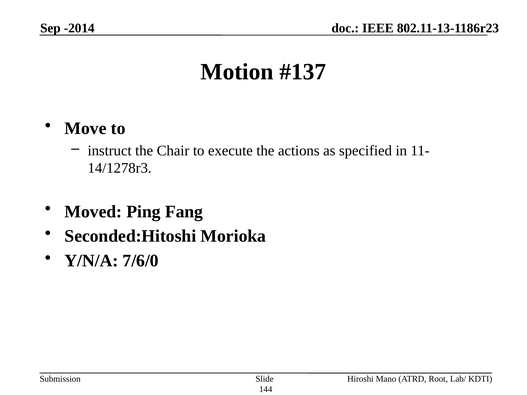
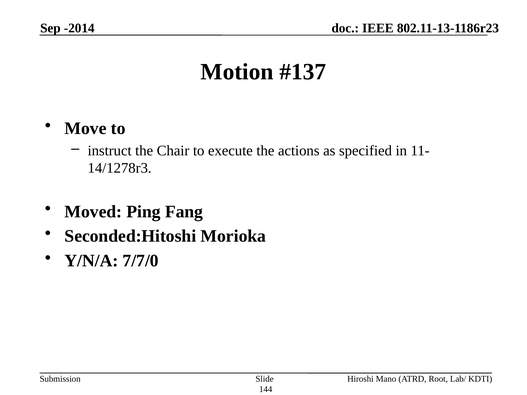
7/6/0: 7/6/0 -> 7/7/0 (141, 261)
